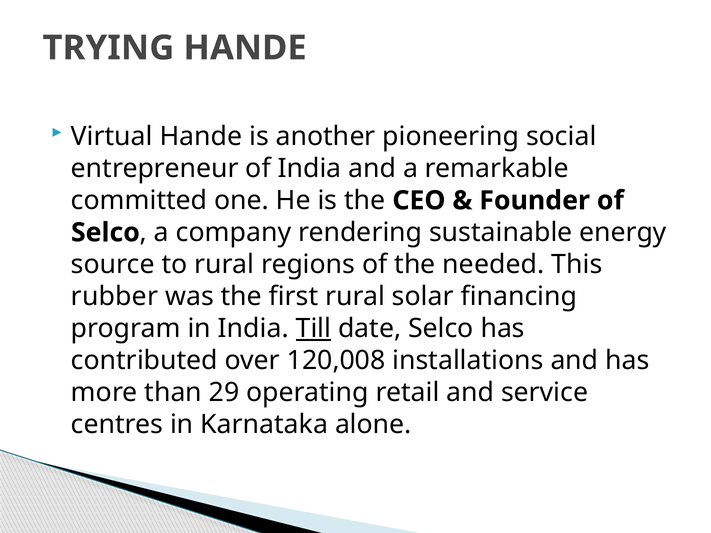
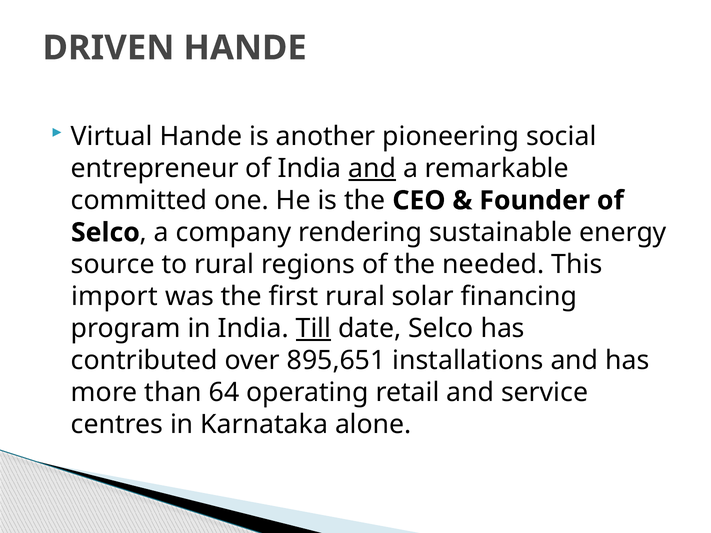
TRYING: TRYING -> DRIVEN (108, 48)
and underline: none -> present (372, 169)
rubber: rubber -> import (114, 297)
120,008: 120,008 -> 895,651 (336, 361)
29: 29 -> 64 (224, 393)
